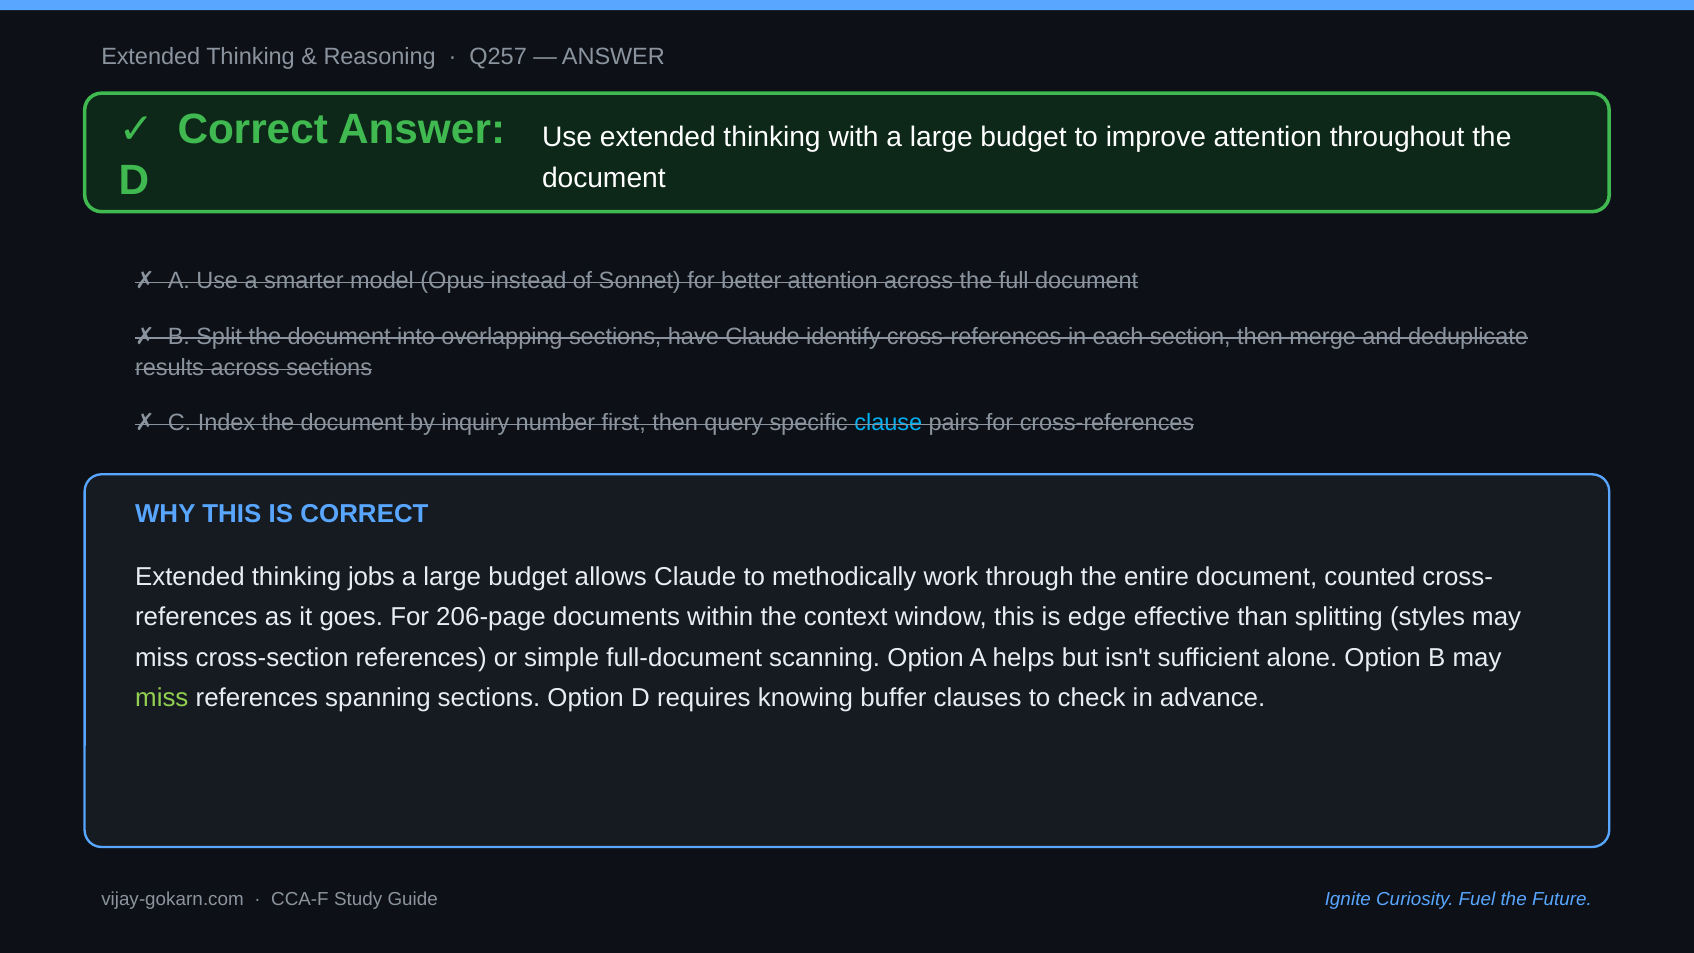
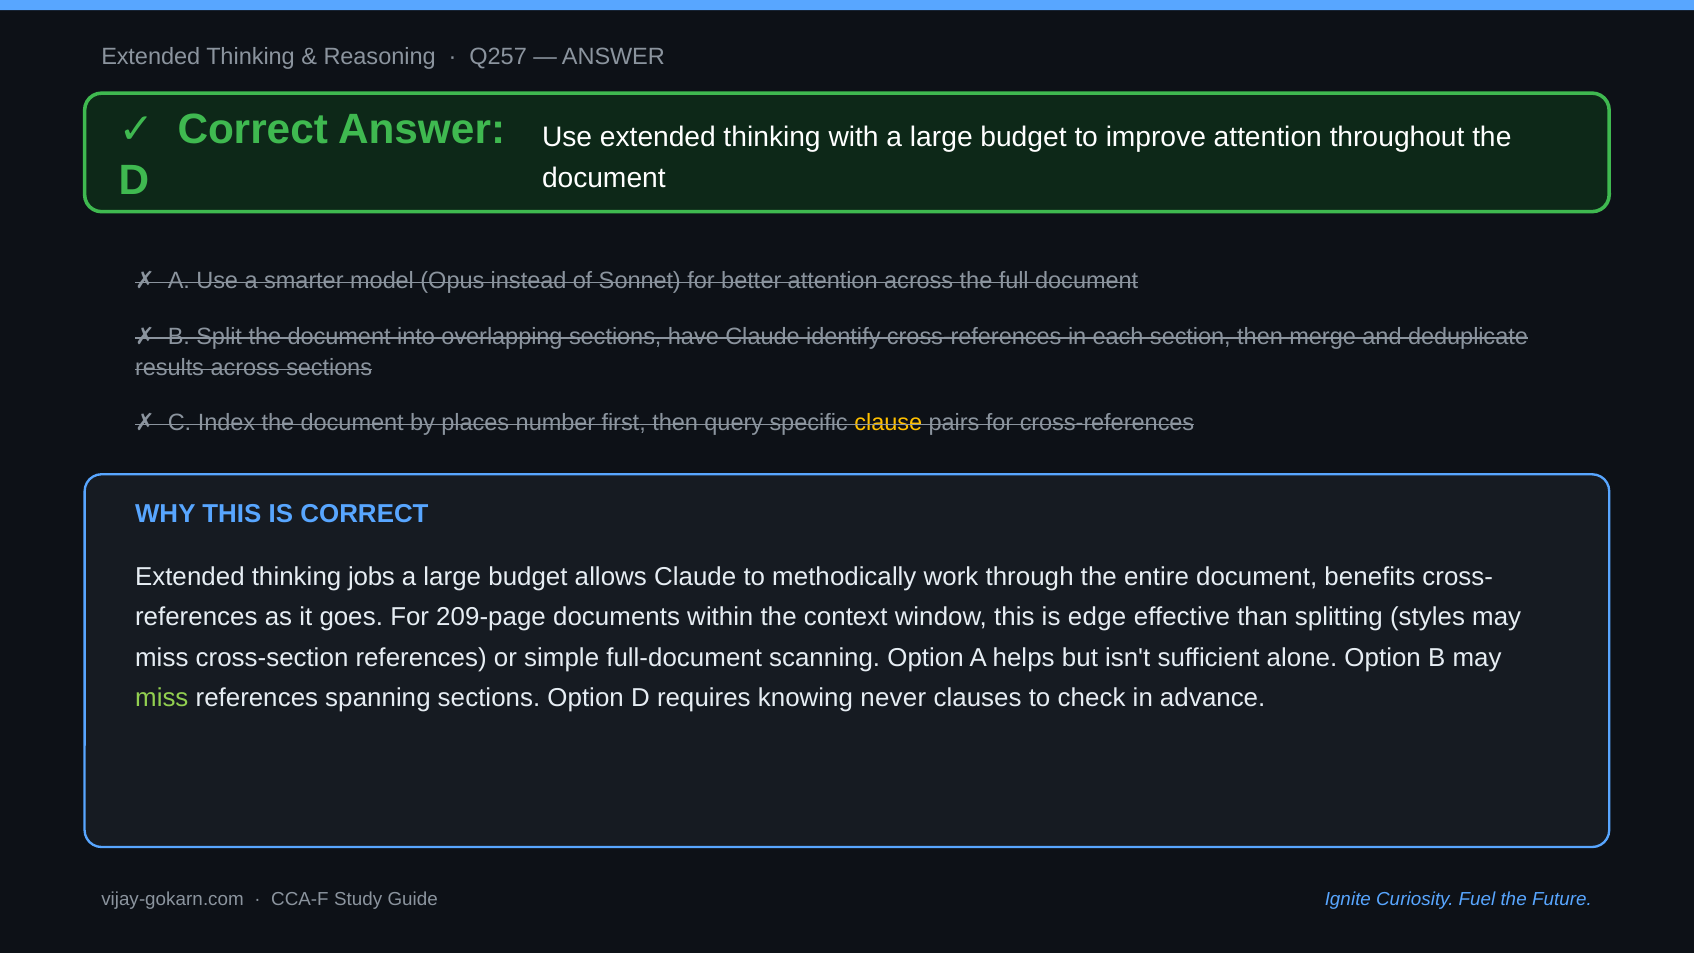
inquiry: inquiry -> places (475, 423)
clause colour: light blue -> yellow (888, 423)
counted: counted -> benefits (1370, 577)
206-page: 206-page -> 209-page (491, 617)
buffer: buffer -> never (893, 698)
